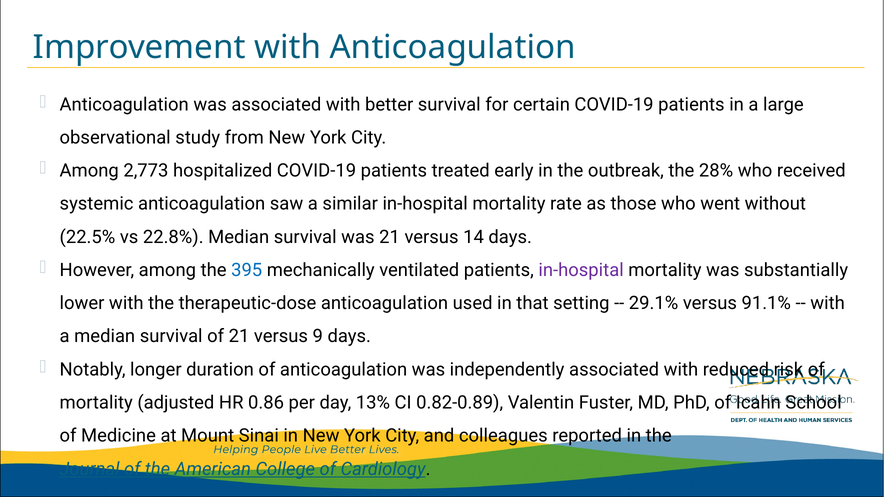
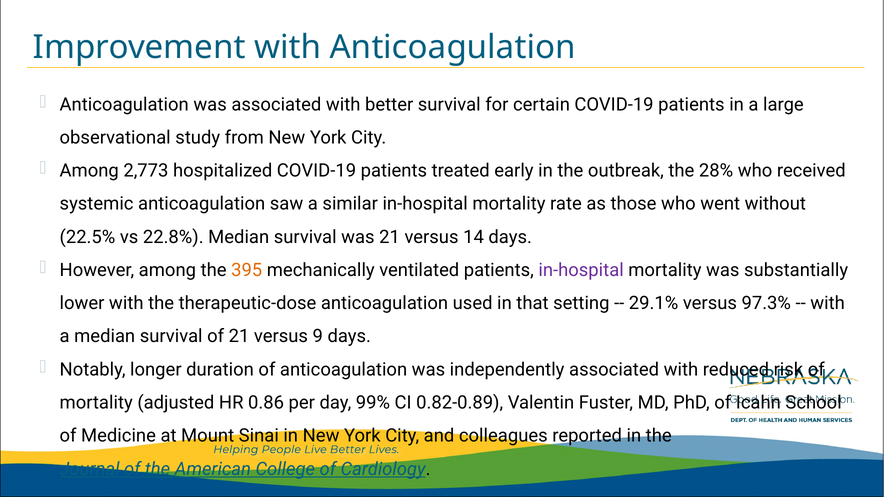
395 colour: blue -> orange (247, 270)
91.1%: 91.1% -> 97.3% (766, 303)
13%: 13% -> 99% (373, 403)
